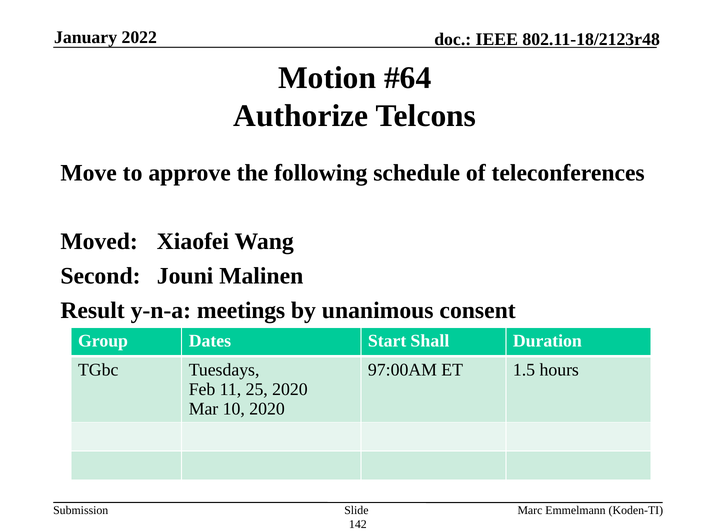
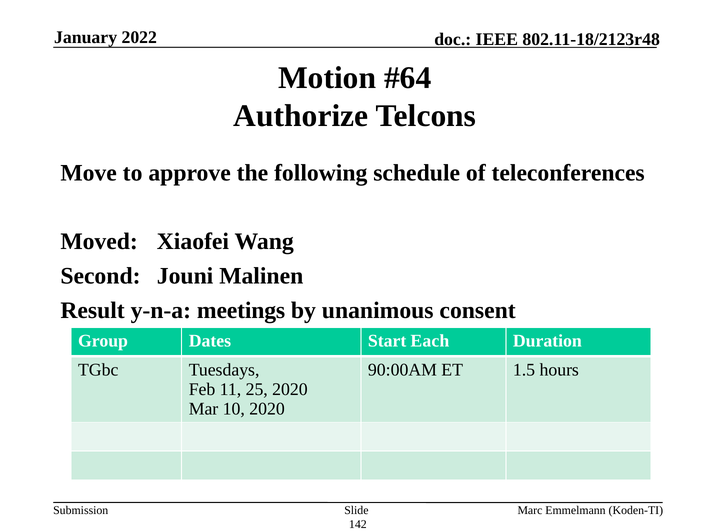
Shall: Shall -> Each (430, 341)
97:00AM: 97:00AM -> 90:00AM (402, 370)
